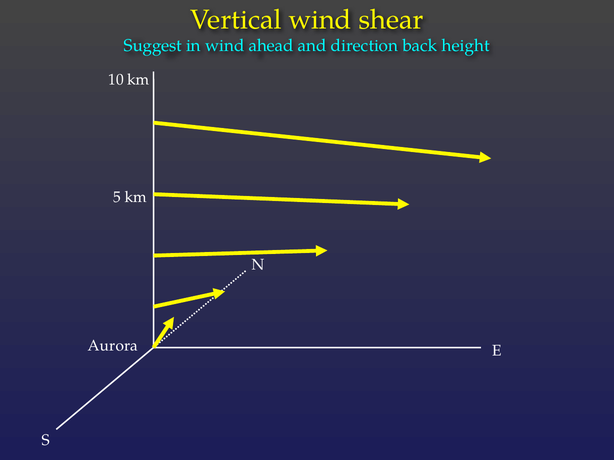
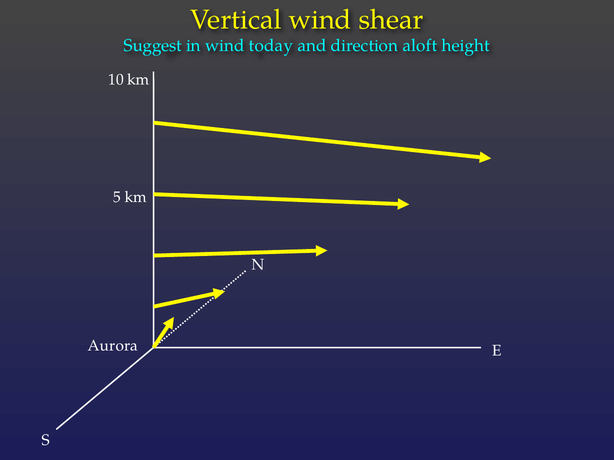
ahead: ahead -> today (271, 46)
back: back -> aloft (420, 46)
